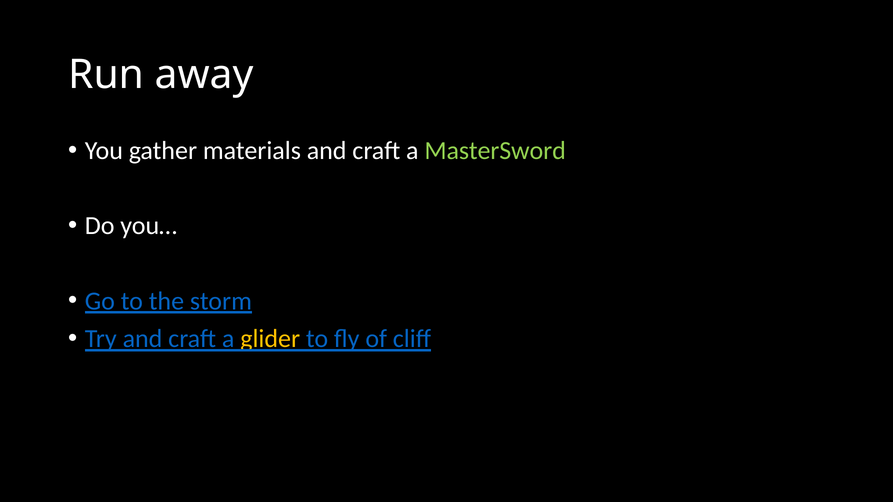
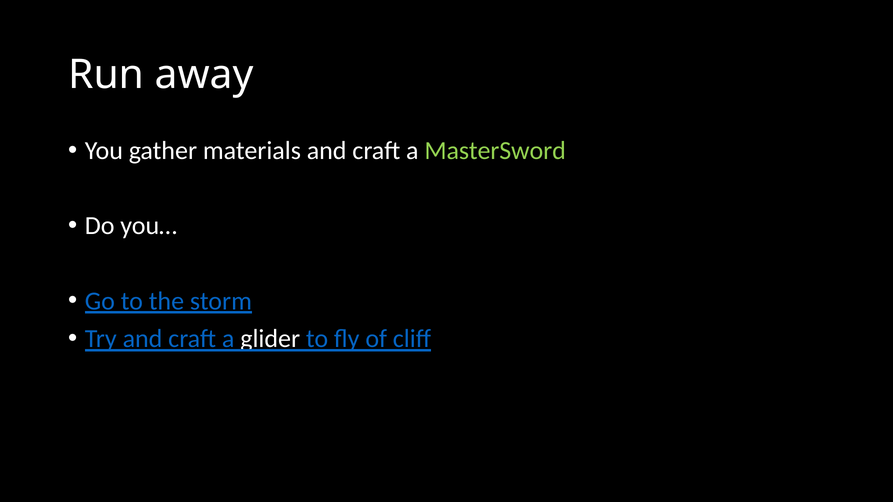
glider colour: yellow -> white (270, 339)
